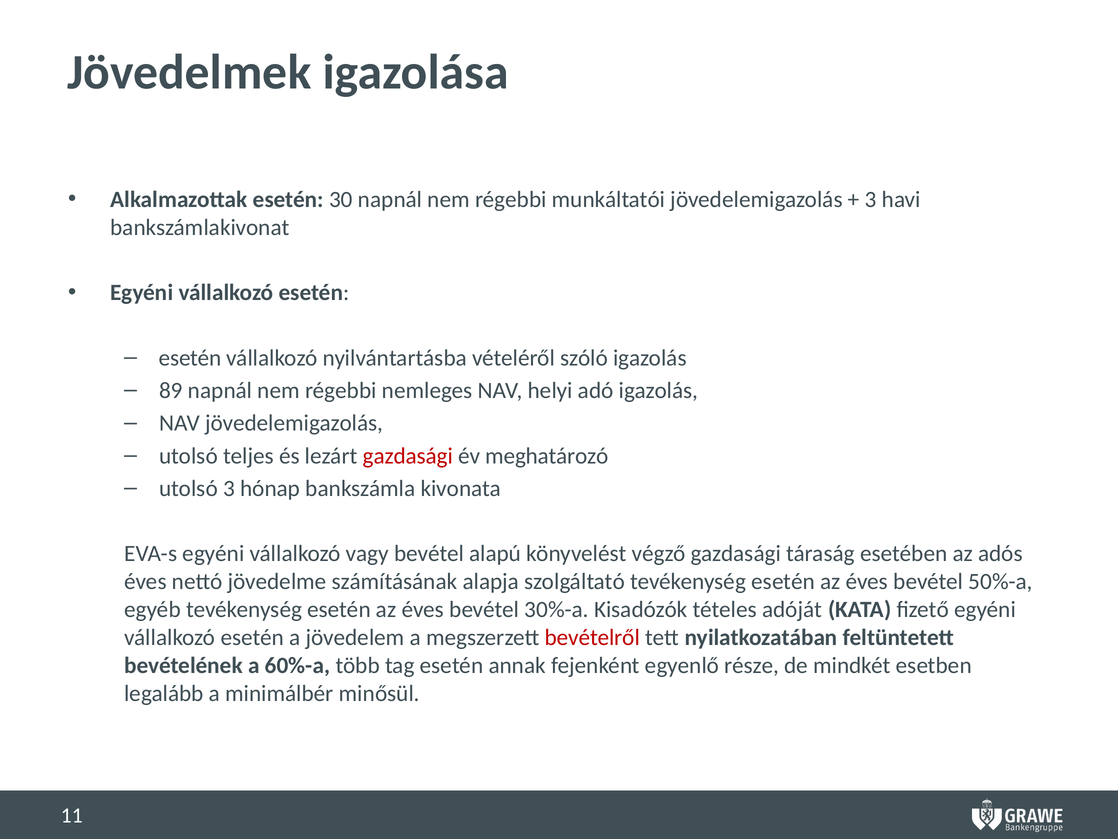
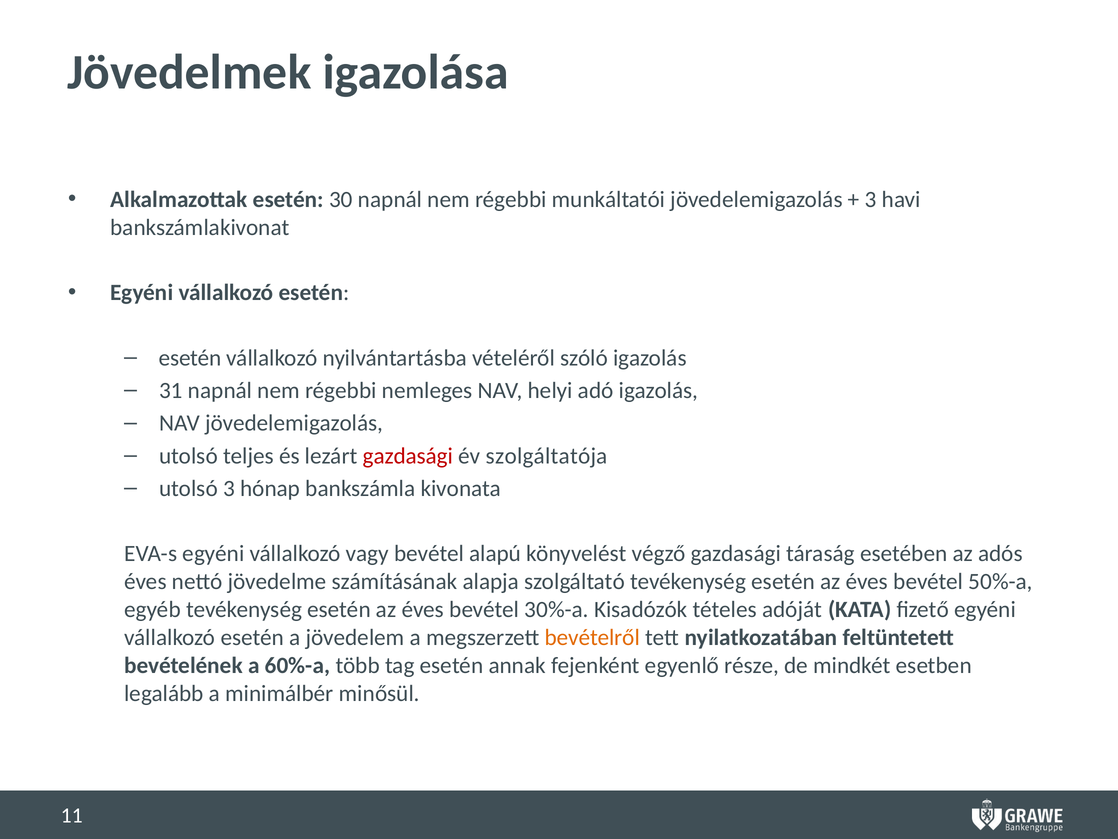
89: 89 -> 31 (171, 390)
meghatározó: meghatározó -> szolgáltatója (547, 456)
bevételről colour: red -> orange (592, 637)
